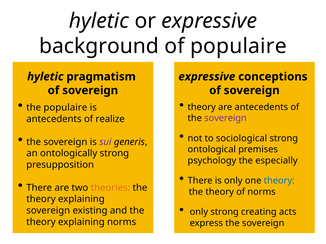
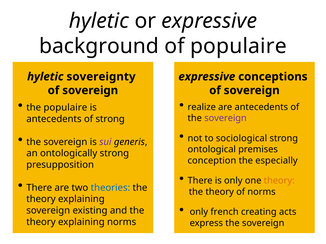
pragmatism: pragmatism -> sovereignty (101, 77)
theory: theory -> realize (202, 107)
of realize: realize -> strong (110, 119)
psychology: psychology -> conception (212, 161)
theory colour: blue -> orange (279, 181)
theories colour: orange -> blue (110, 188)
only strong: strong -> french (225, 212)
